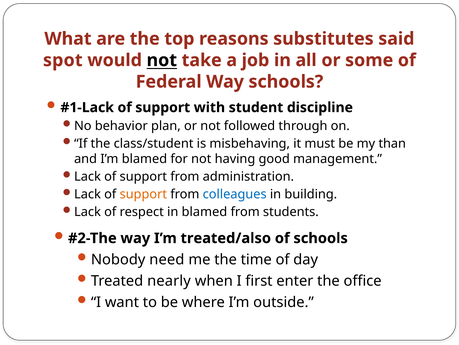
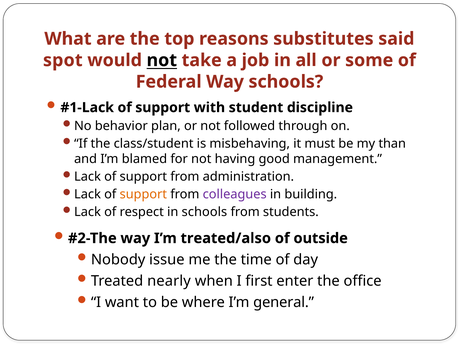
colleagues colour: blue -> purple (235, 194)
in blamed: blamed -> schools (204, 212)
of schools: schools -> outside (321, 238)
need: need -> issue (167, 259)
outside: outside -> general (284, 302)
